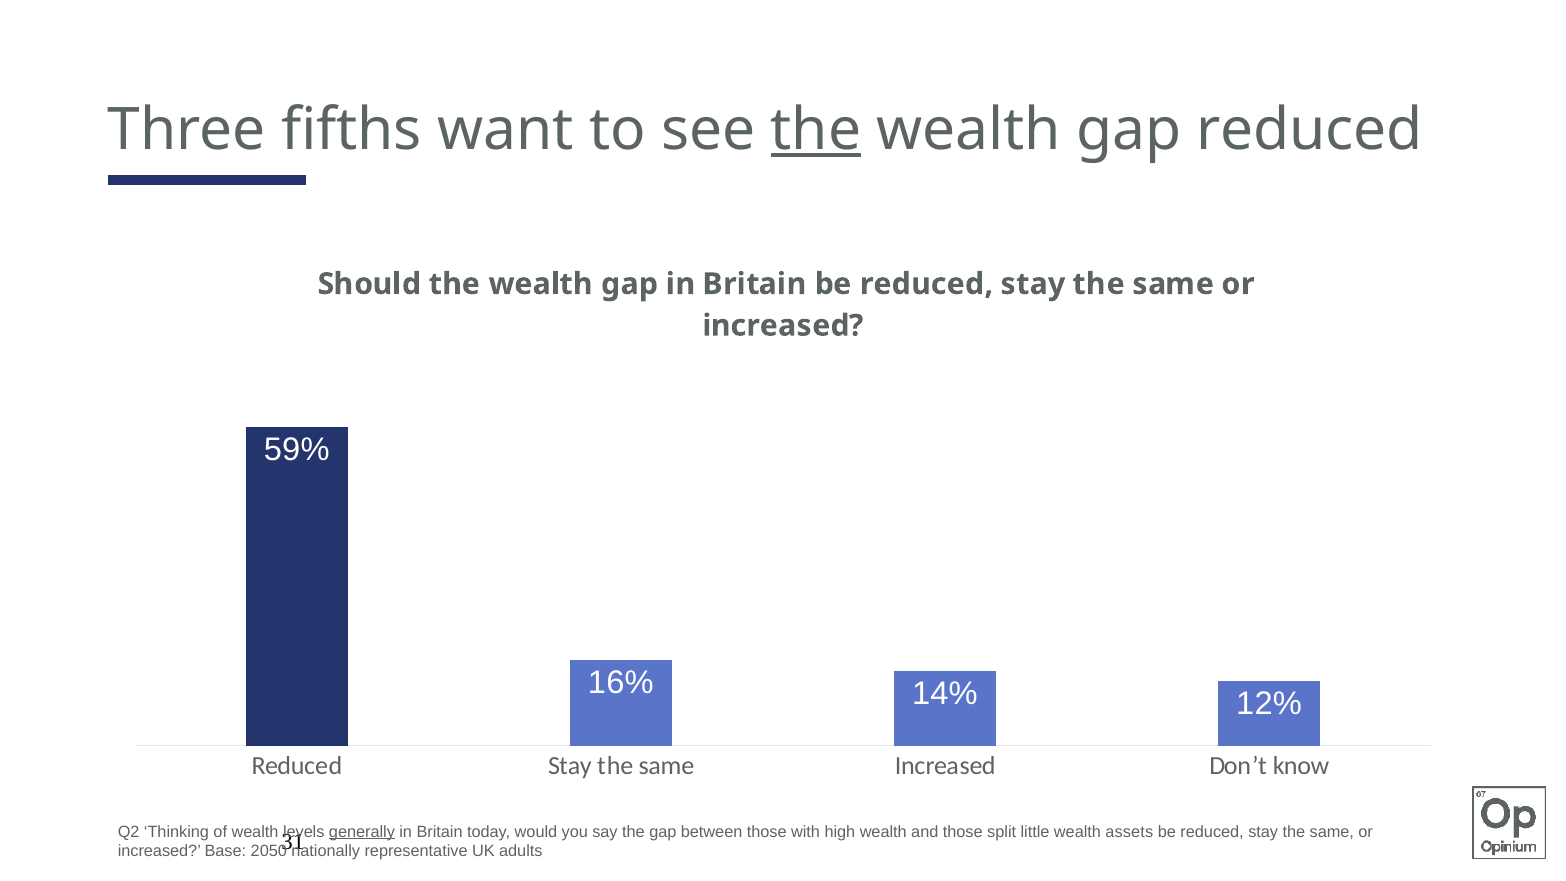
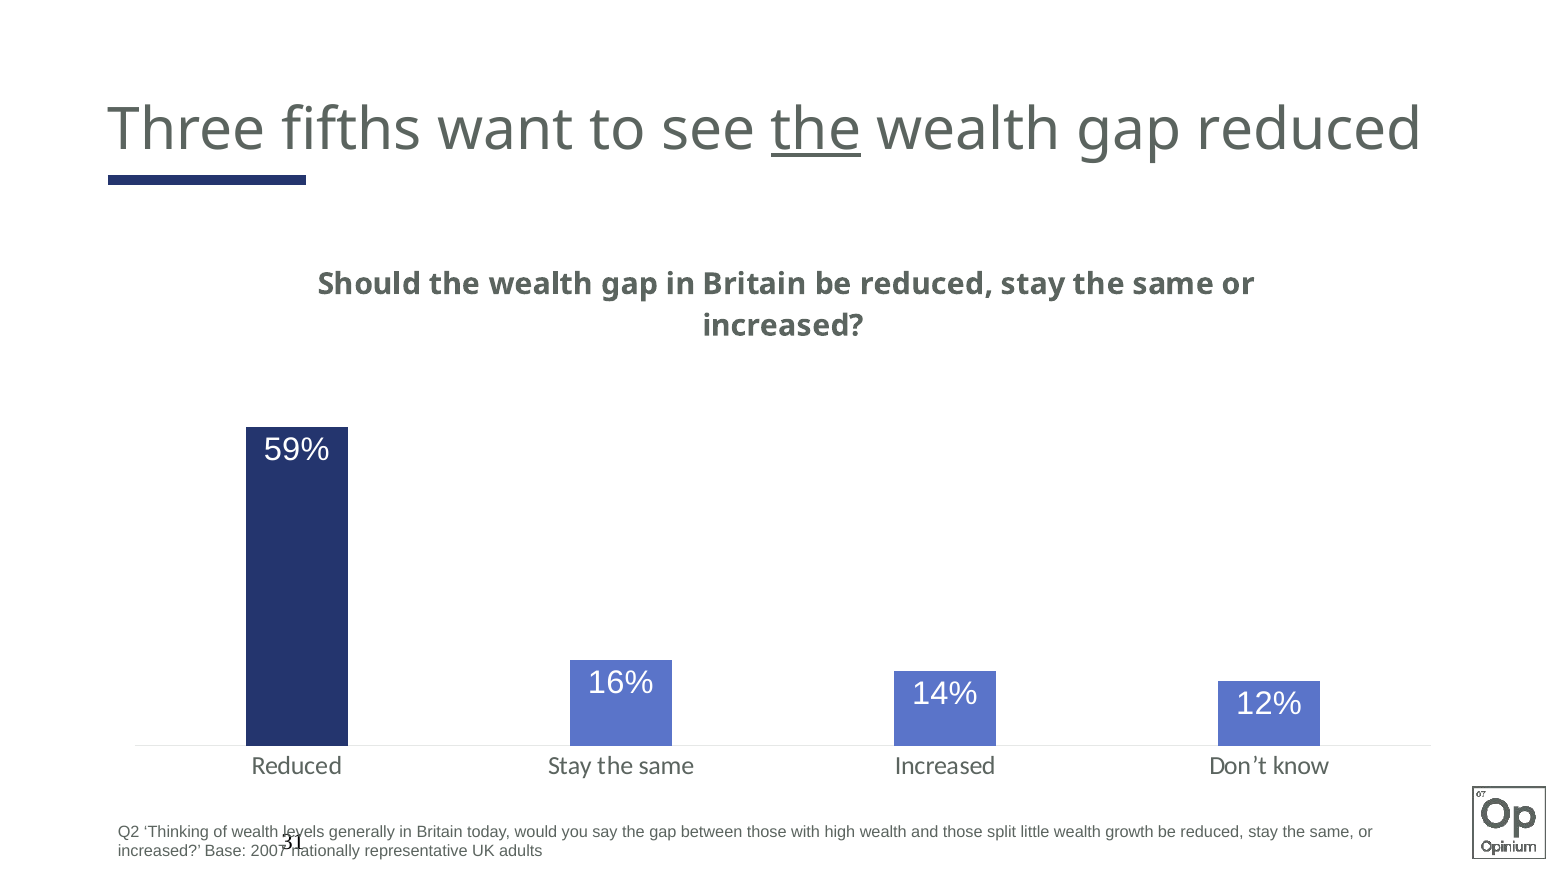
generally underline: present -> none (362, 832)
assets: assets -> growth (1130, 832)
2050: 2050 -> 2007 (269, 851)
